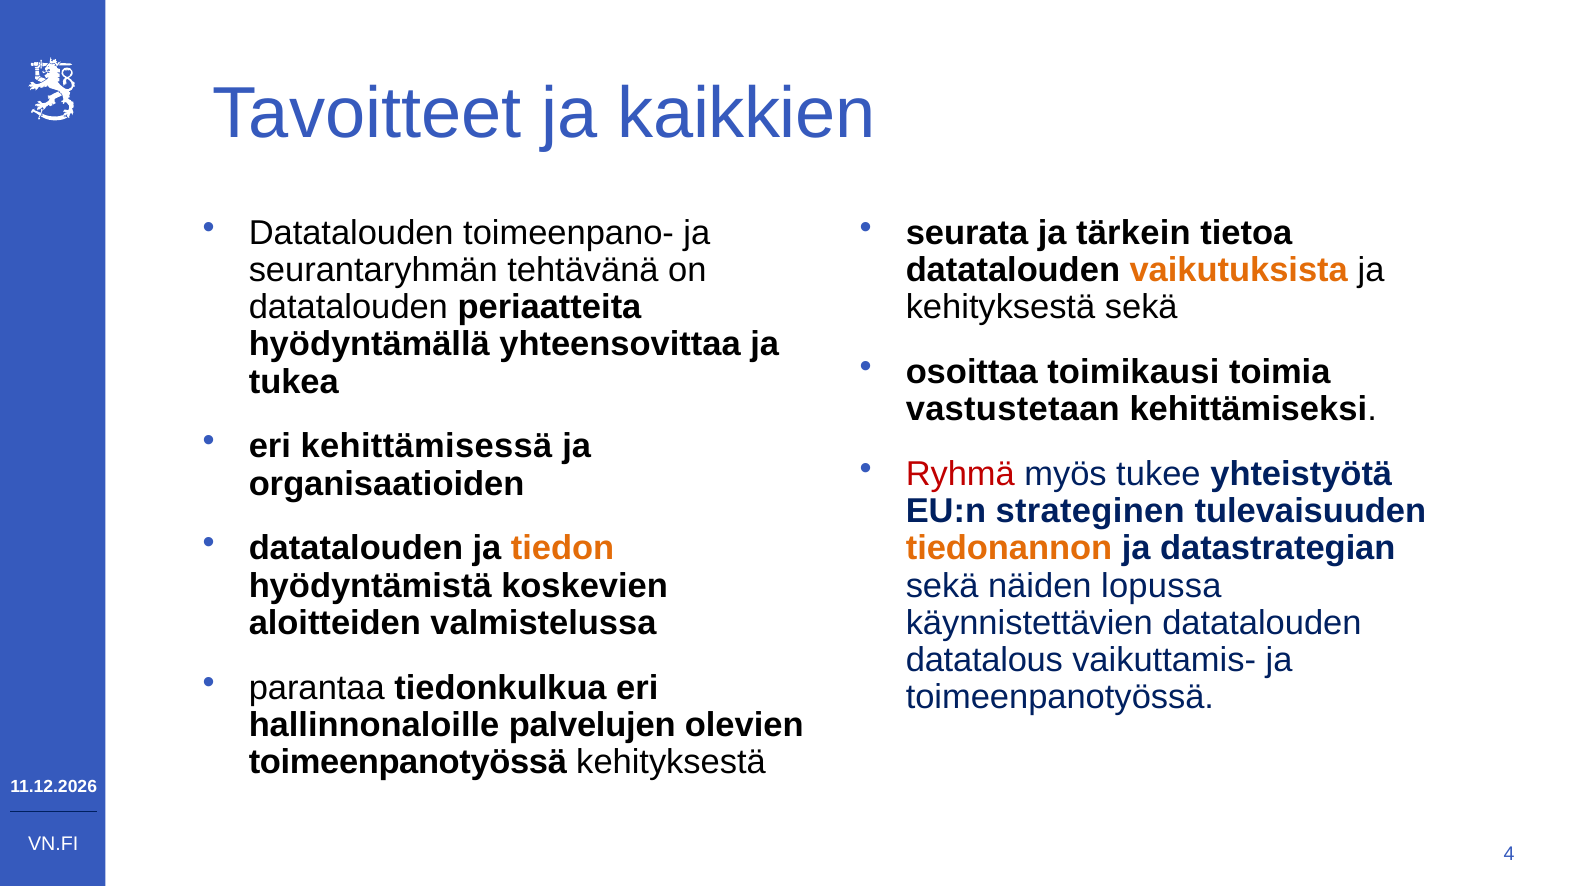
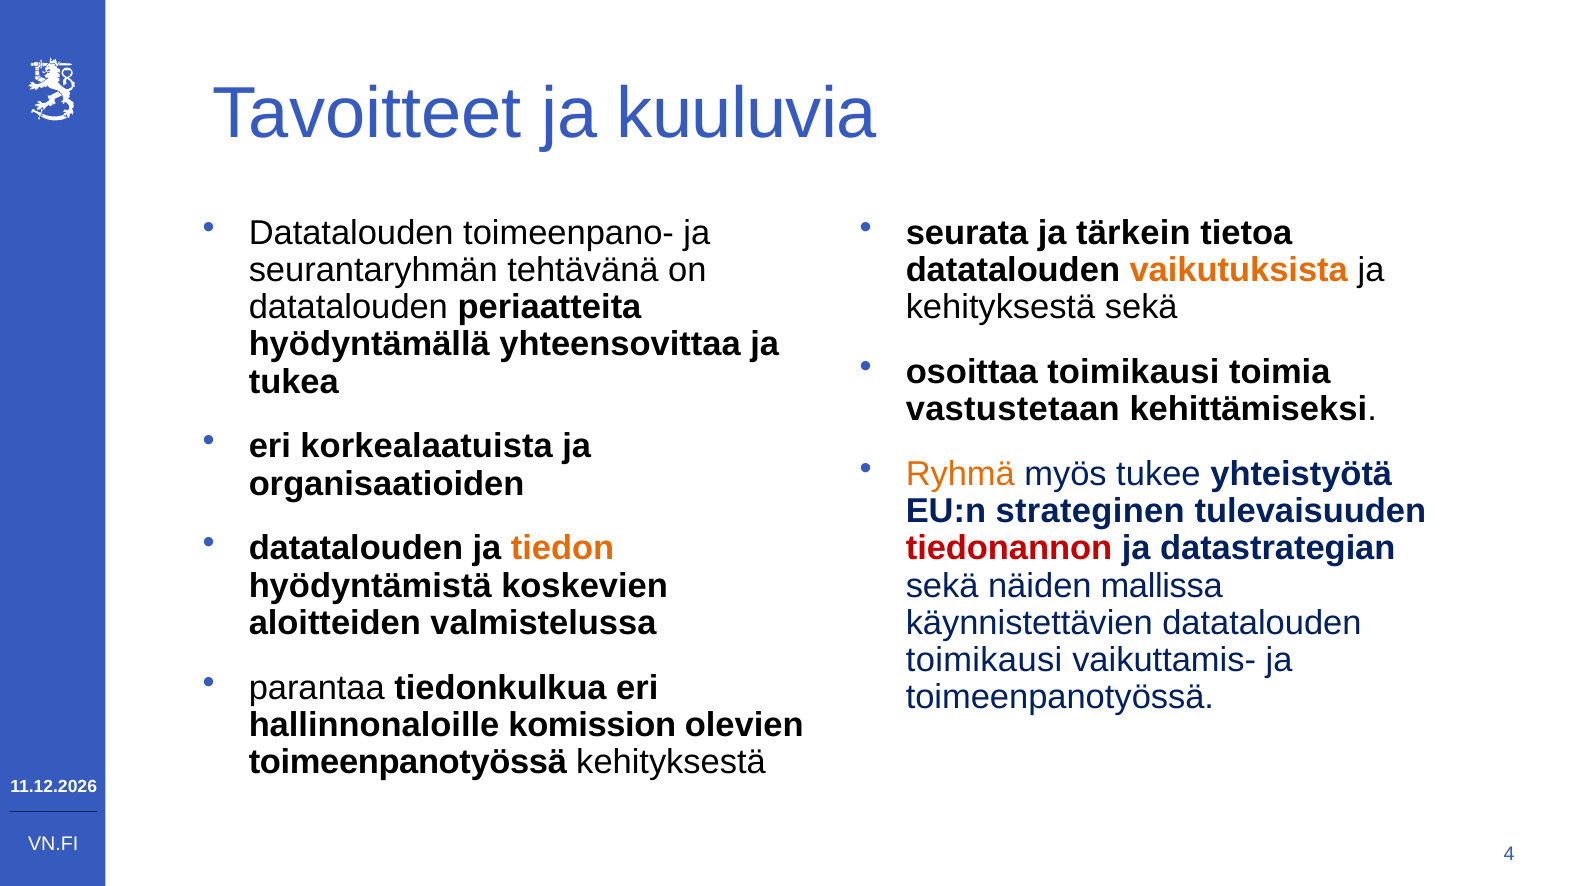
kaikkien: kaikkien -> kuuluvia (747, 113)
kehittämisessä: kehittämisessä -> korkealaatuista (427, 447)
Ryhmä colour: red -> orange (960, 474)
tiedonannon colour: orange -> red (1009, 549)
lopussa: lopussa -> mallissa (1162, 586)
datatalous: datatalous -> toimikausi (984, 661)
palvelujen: palvelujen -> komission (592, 725)
